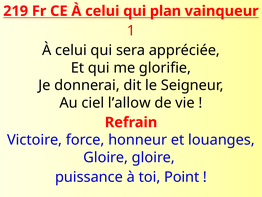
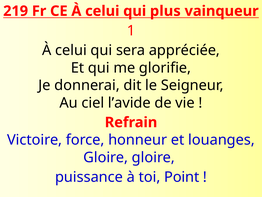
plan: plan -> plus (165, 11)
l’allow: l’allow -> l’avide (129, 103)
